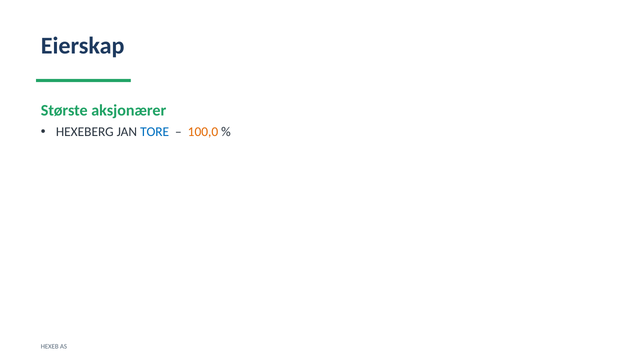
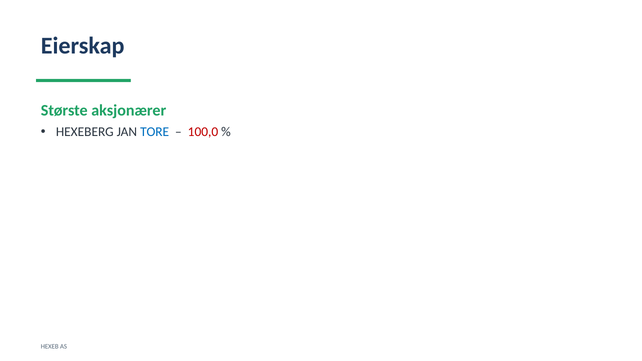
100,0 colour: orange -> red (203, 132)
